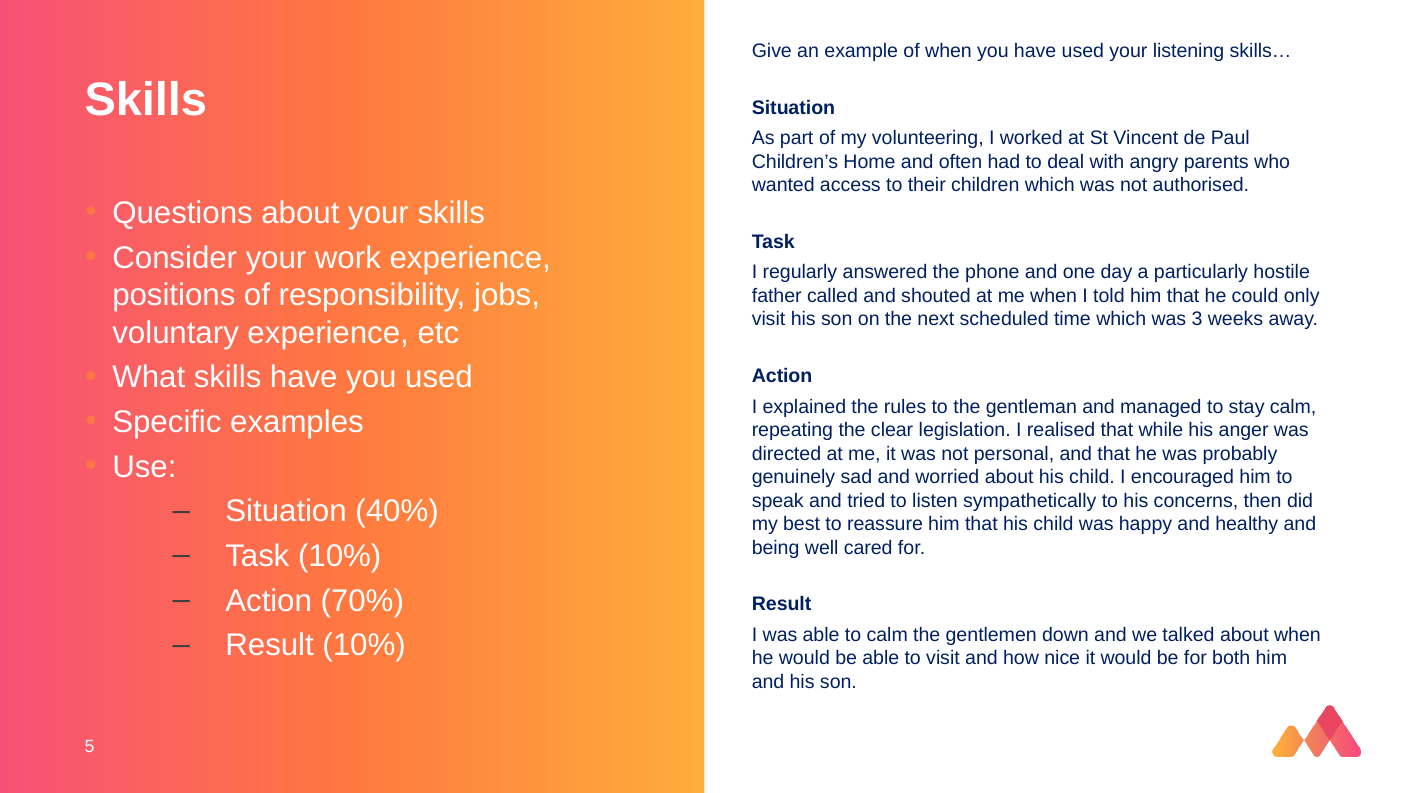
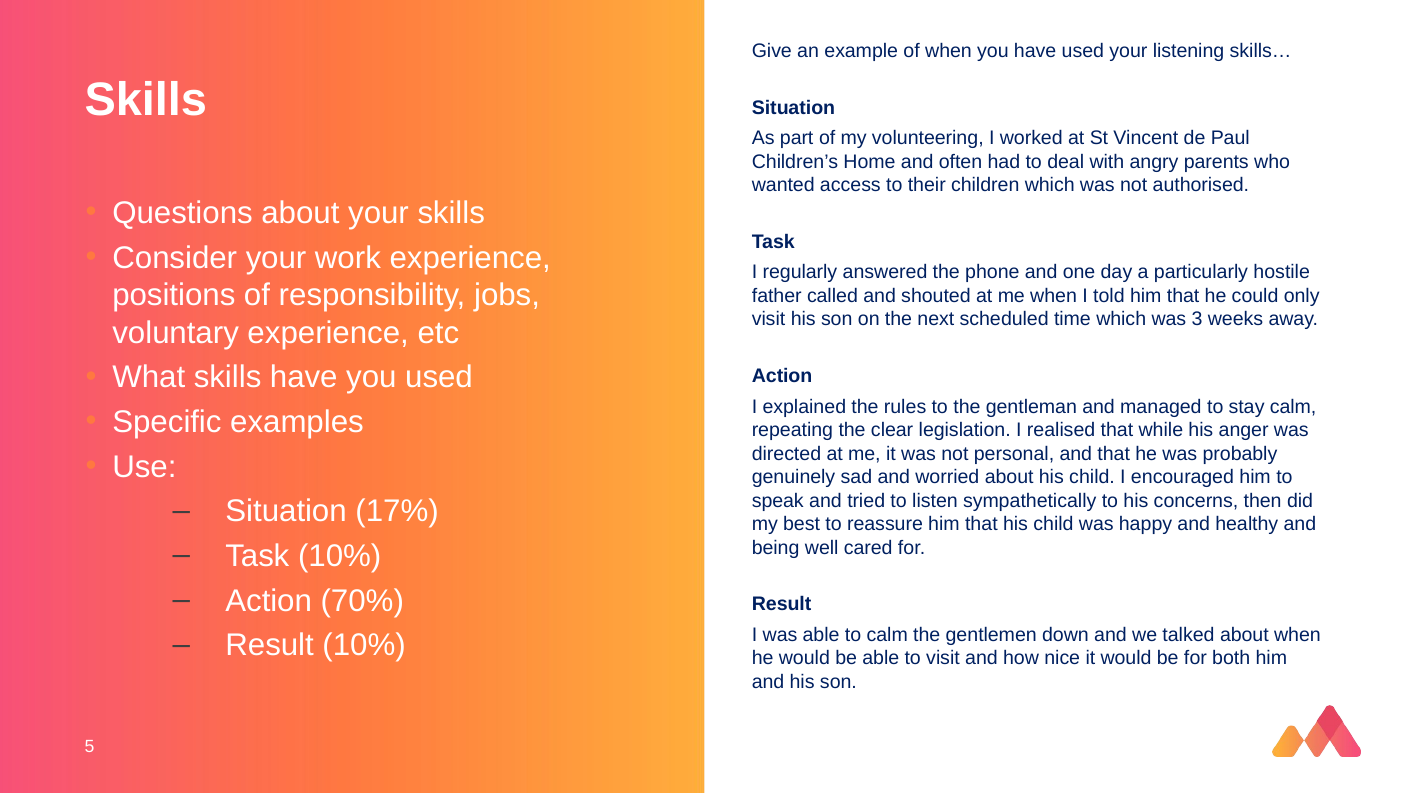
40%: 40% -> 17% (397, 511)
